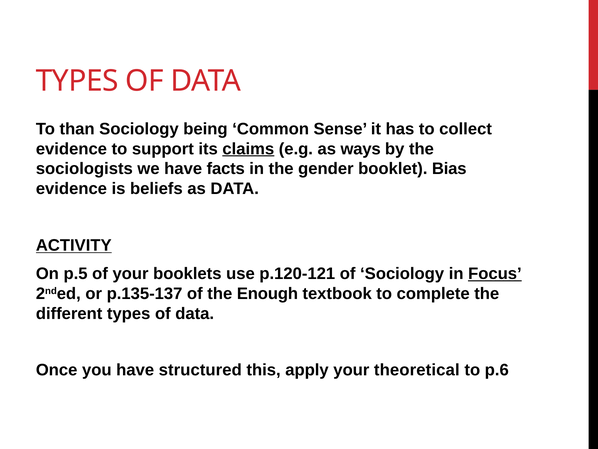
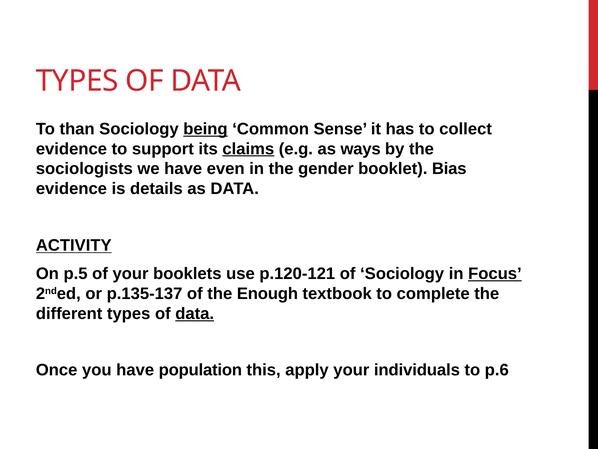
being underline: none -> present (205, 129)
facts: facts -> even (226, 169)
beliefs: beliefs -> details (156, 189)
data underline: none -> present (195, 313)
structured: structured -> population (200, 370)
theoretical: theoretical -> individuals (417, 370)
